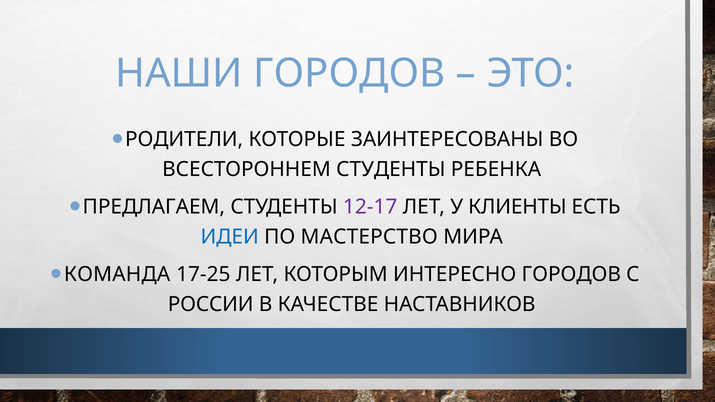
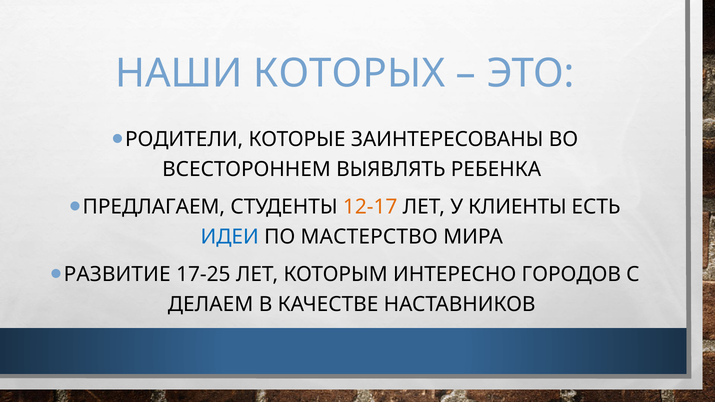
НАШИ ГОРОДОВ: ГОРОДОВ -> КОТОРЫХ (349, 74)
ВСЕСТОРОННЕМ СТУДЕНТЫ: СТУДЕНТЫ -> ВЫЯВЛЯТЬ (391, 170)
12-17 colour: purple -> orange (370, 207)
КОМАНДА: КОМАНДА -> РАЗВИТИЕ (117, 275)
РОССИИ: РОССИИ -> ДЕЛАЕМ (211, 305)
